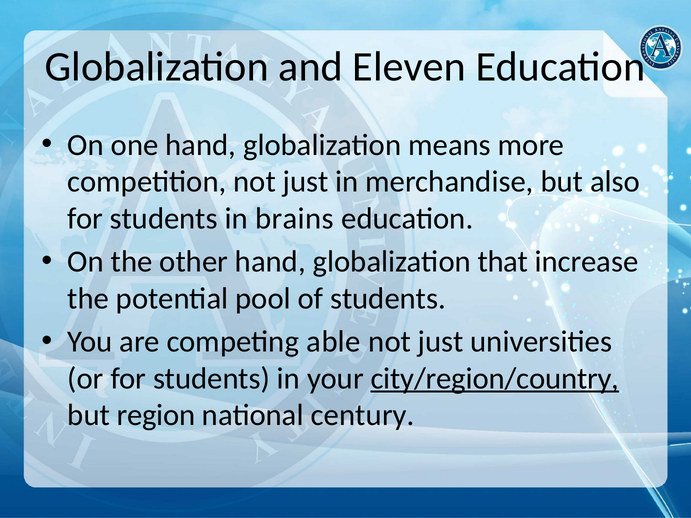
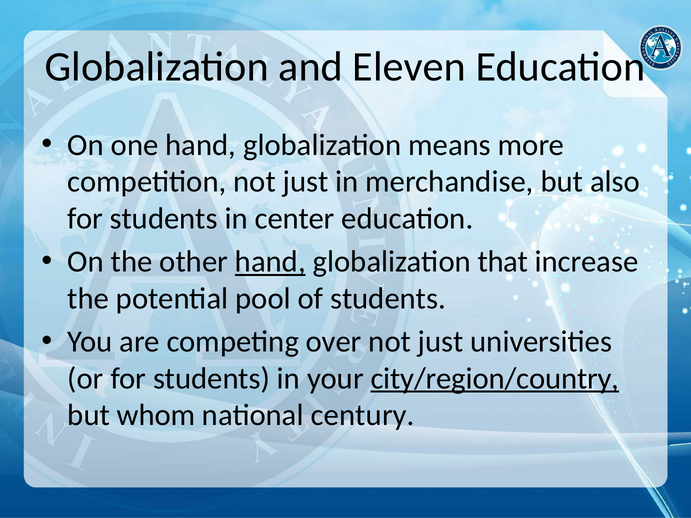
brains: brains -> center (295, 219)
hand underline: none -> present (270, 262)
able: able -> over (334, 342)
region: region -> whom (156, 416)
